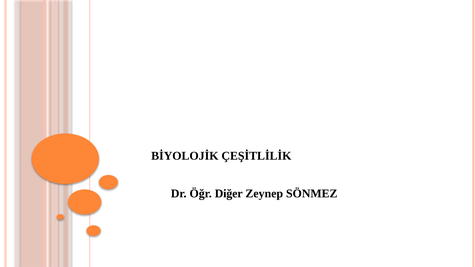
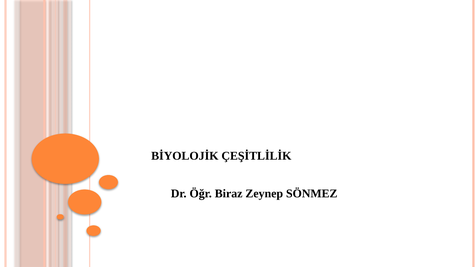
Diğer: Diğer -> Biraz (229, 194)
